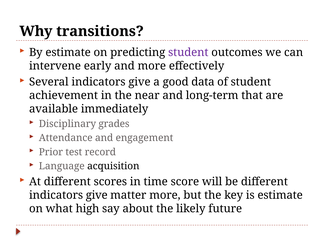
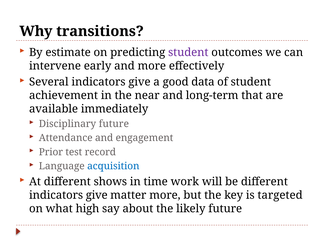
Disciplinary grades: grades -> future (114, 124)
acquisition colour: black -> blue (113, 166)
scores: scores -> shows (110, 182)
score: score -> work (185, 182)
is estimate: estimate -> targeted (280, 195)
